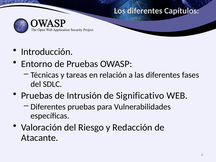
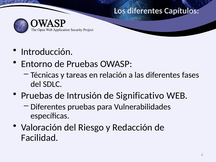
Atacante: Atacante -> Facilidad (40, 138)
